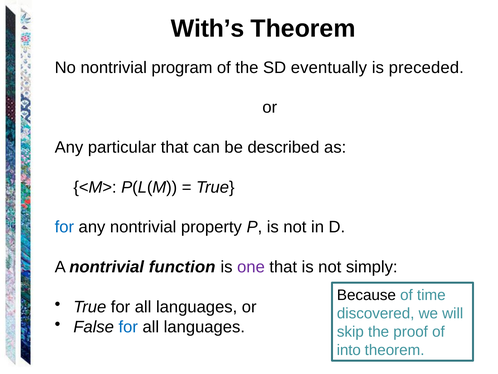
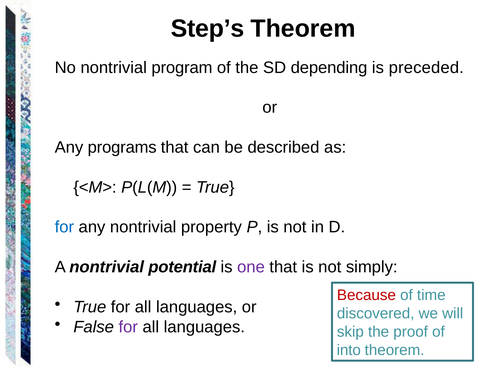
With’s: With’s -> Step’s (208, 29)
eventually: eventually -> depending (329, 68)
particular: particular -> programs (122, 147)
function: function -> potential (182, 267)
Because colour: black -> red (366, 295)
for colour: blue -> purple (128, 326)
